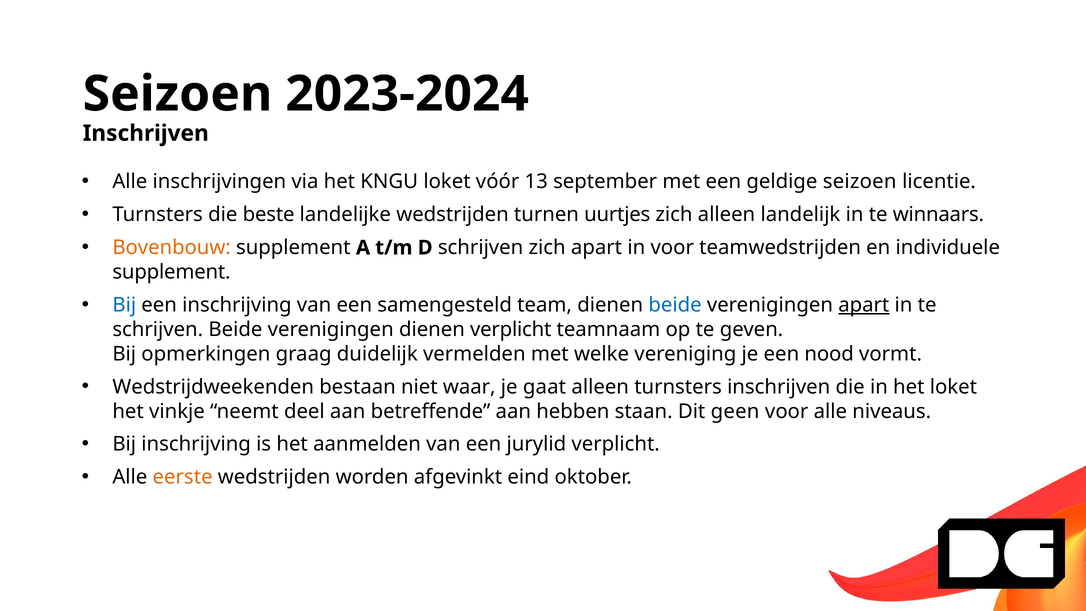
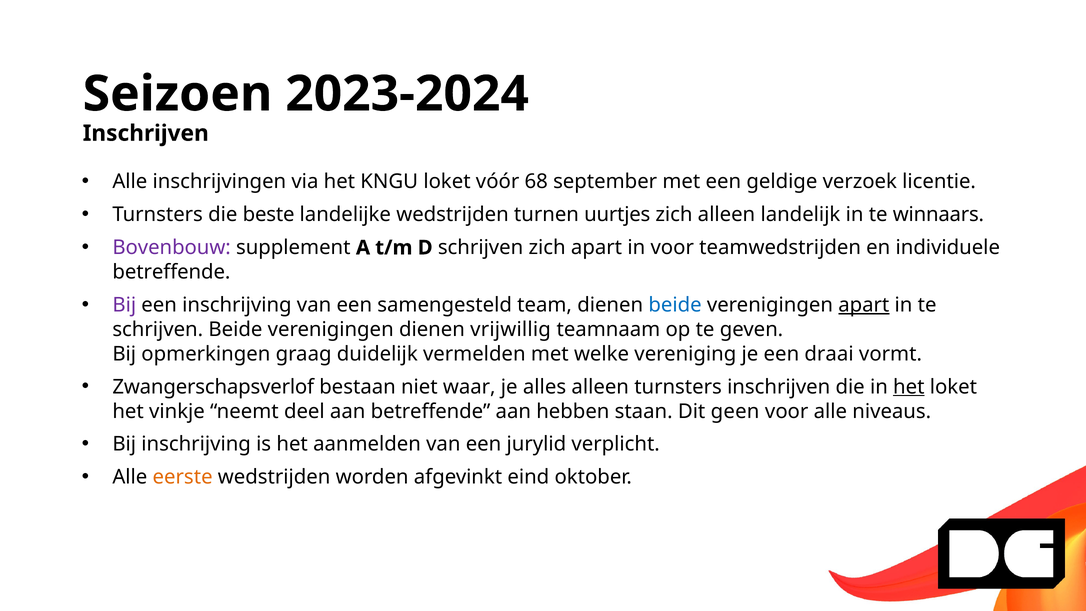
13: 13 -> 68 (536, 182)
geldige seizoen: seizoen -> verzoek (860, 182)
Bovenbouw colour: orange -> purple (172, 248)
supplement: supplement -> betreffende (171, 272)
Bij colour: blue -> purple (124, 305)
dienen verplicht: verplicht -> vrijwillig (511, 329)
nood: nood -> draai (829, 354)
Wedstrijdweekenden: Wedstrijdweekenden -> Zwangerschapsverlof (213, 387)
gaat: gaat -> alles (545, 387)
het underline: none -> present (909, 387)
